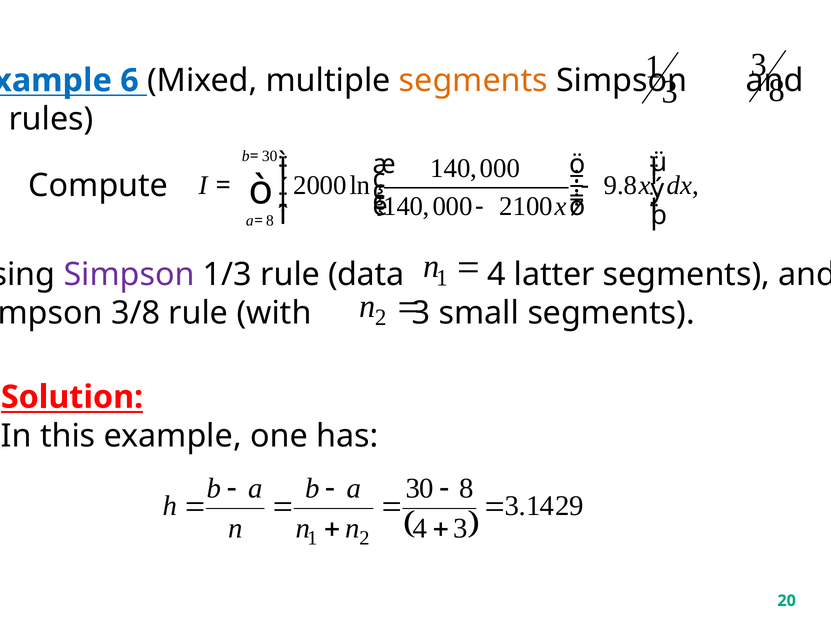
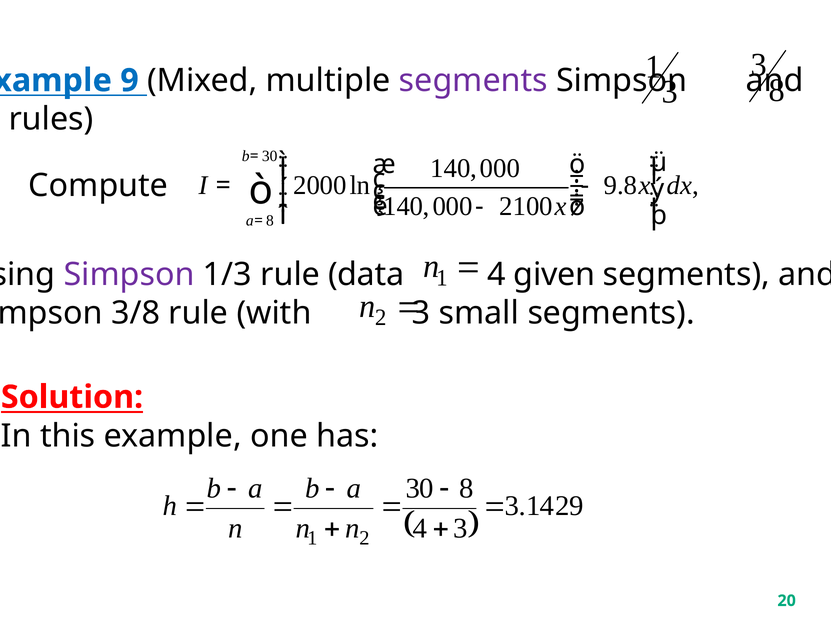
6: 6 -> 9 (129, 81)
segments colour: orange -> purple (473, 81)
latter: latter -> given (554, 275)
